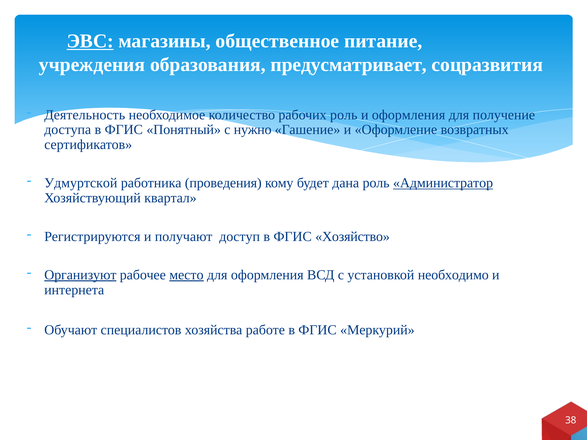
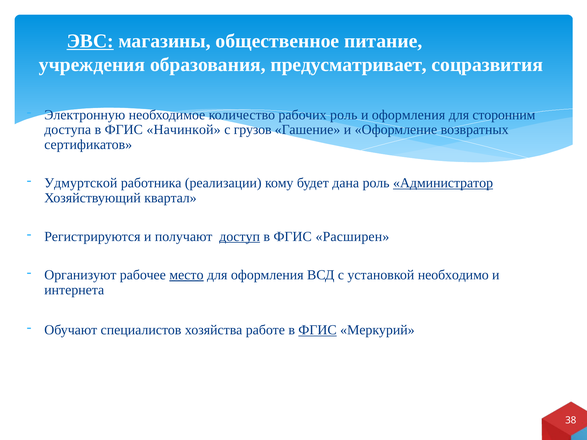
Деятельность: Деятельность -> Электронную (85, 115)
получение: получение -> сторонним (504, 115)
Понятный: Понятный -> Начинкой (184, 130)
нужно: нужно -> грузов (253, 130)
проведения: проведения -> реализации (223, 183)
доступ underline: none -> present (240, 237)
Хозяйство: Хозяйство -> Расширен (352, 237)
Организуют underline: present -> none (80, 275)
ФГИС underline: none -> present (318, 330)
